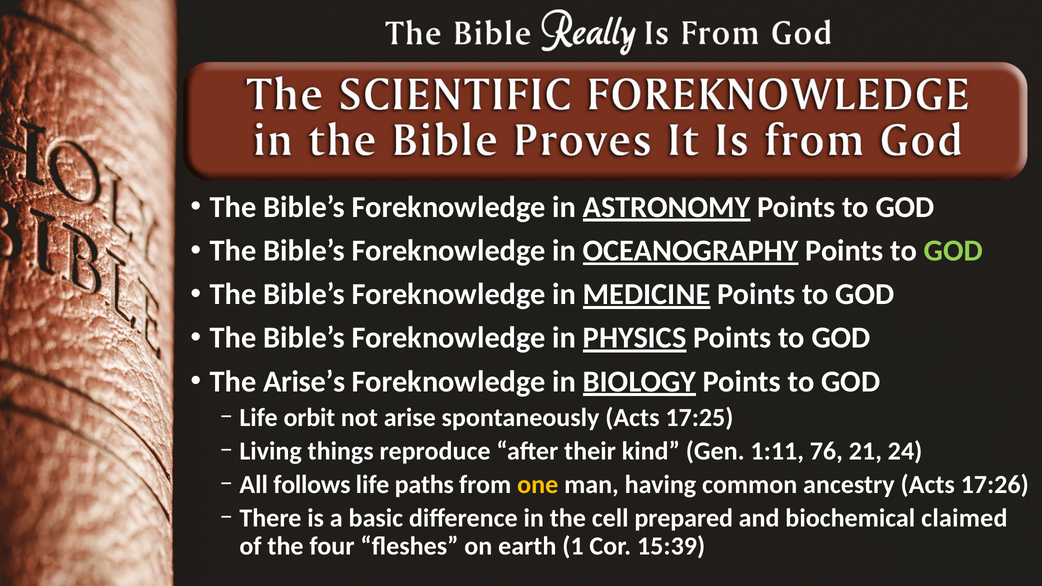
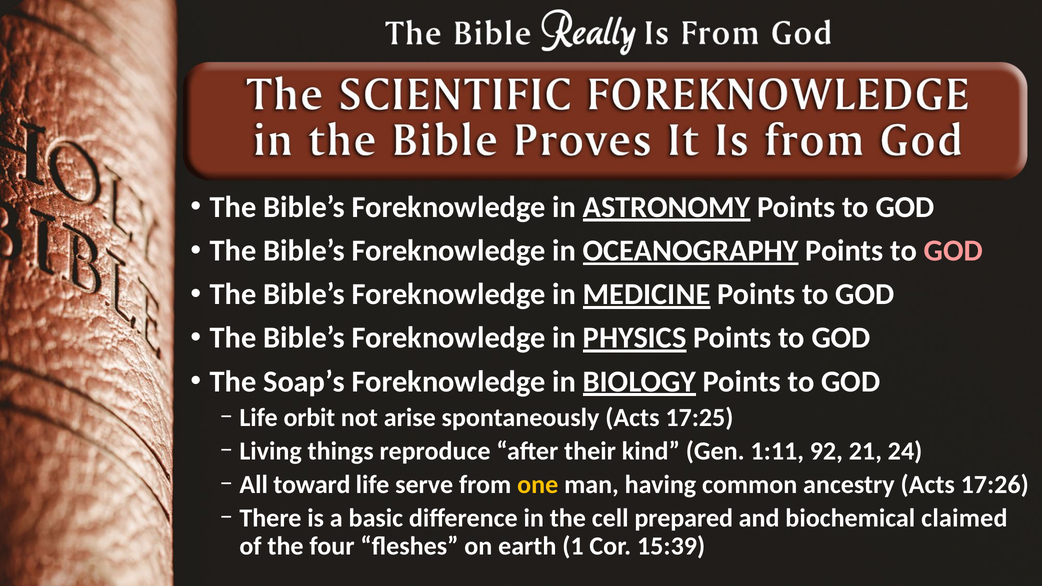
GOD colour: light green -> pink (953, 251)
Arise’s: Arise’s -> Soap’s (304, 382)
76: 76 -> 92 (826, 451)
follows: follows -> toward (312, 485)
paths: paths -> serve (424, 485)
